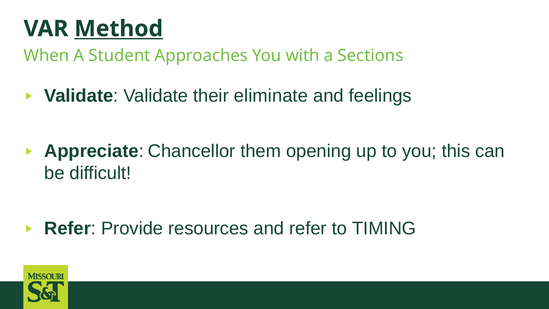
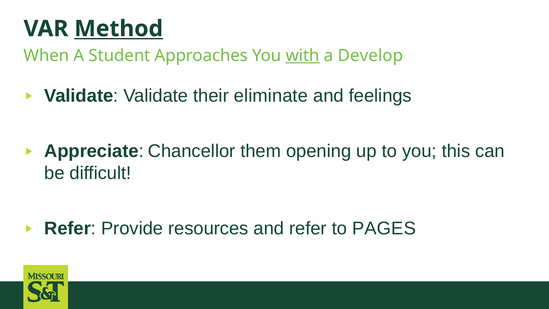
with underline: none -> present (303, 56)
Sections: Sections -> Develop (370, 56)
TIMING: TIMING -> PAGES (384, 228)
